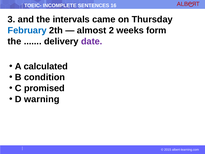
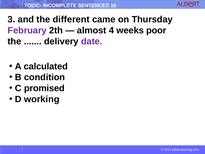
intervals: intervals -> different (71, 19)
February colour: blue -> purple (27, 30)
2: 2 -> 4 (111, 30)
form: form -> poor (156, 30)
warning: warning -> working (42, 99)
